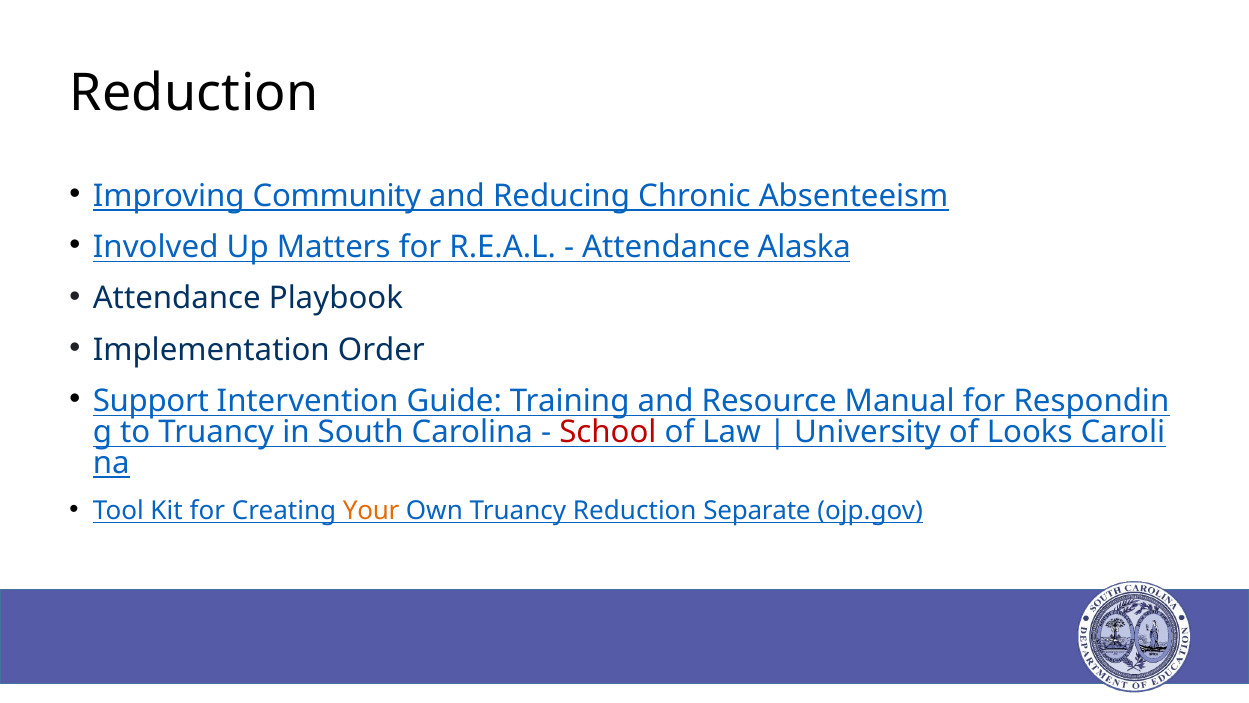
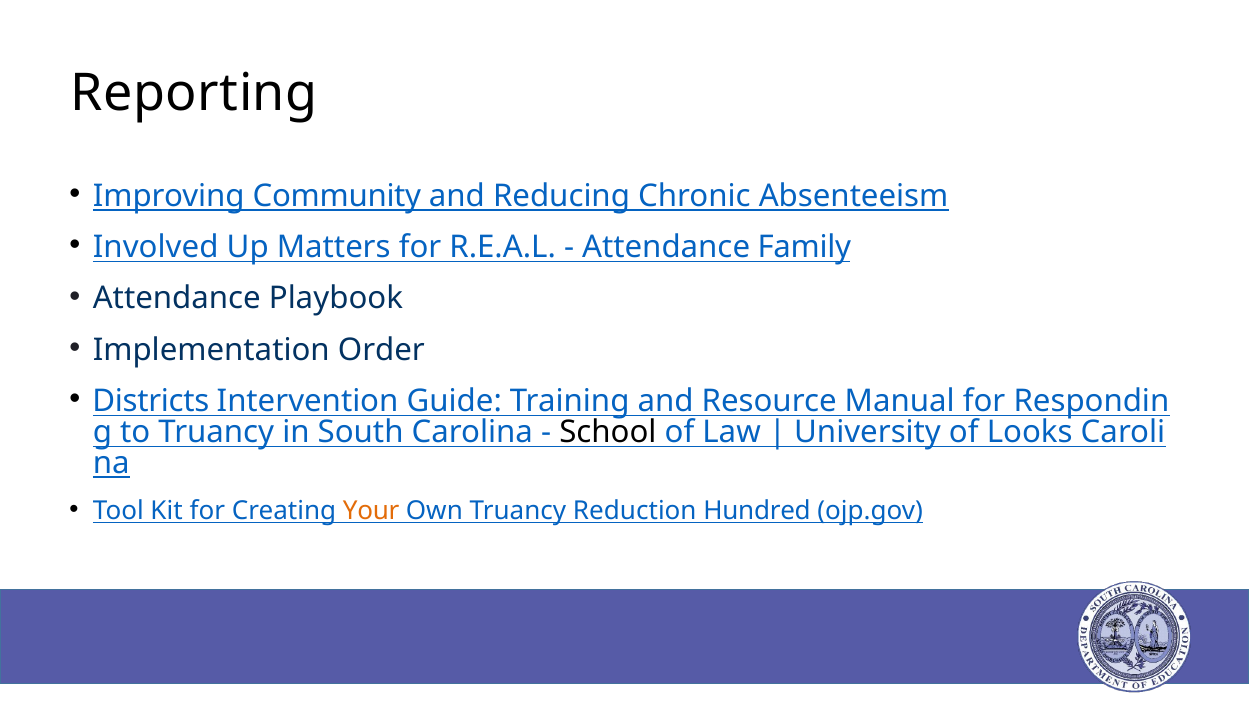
Reduction: Reduction -> Reporting (194, 93)
Alaska: Alaska -> Family (804, 247)
Support: Support -> Districts (151, 401)
School colour: red -> black (608, 432)
Separate: Separate -> Hundred (757, 511)
